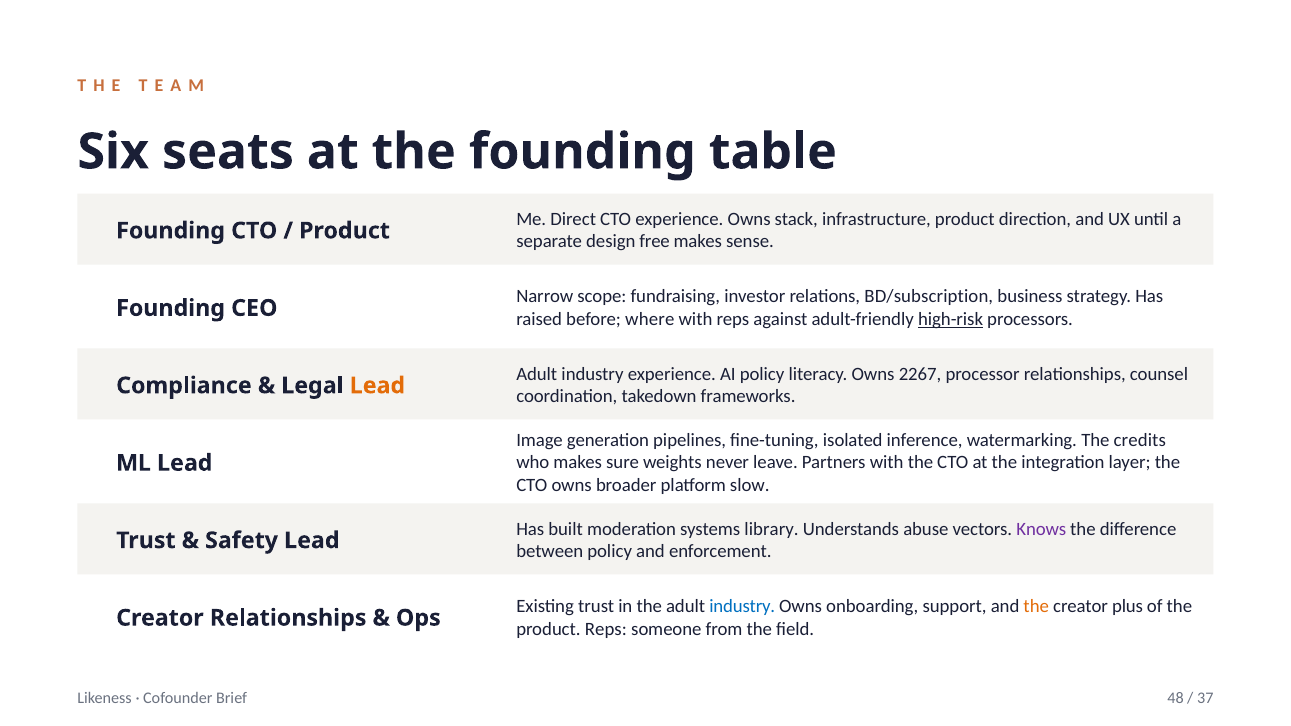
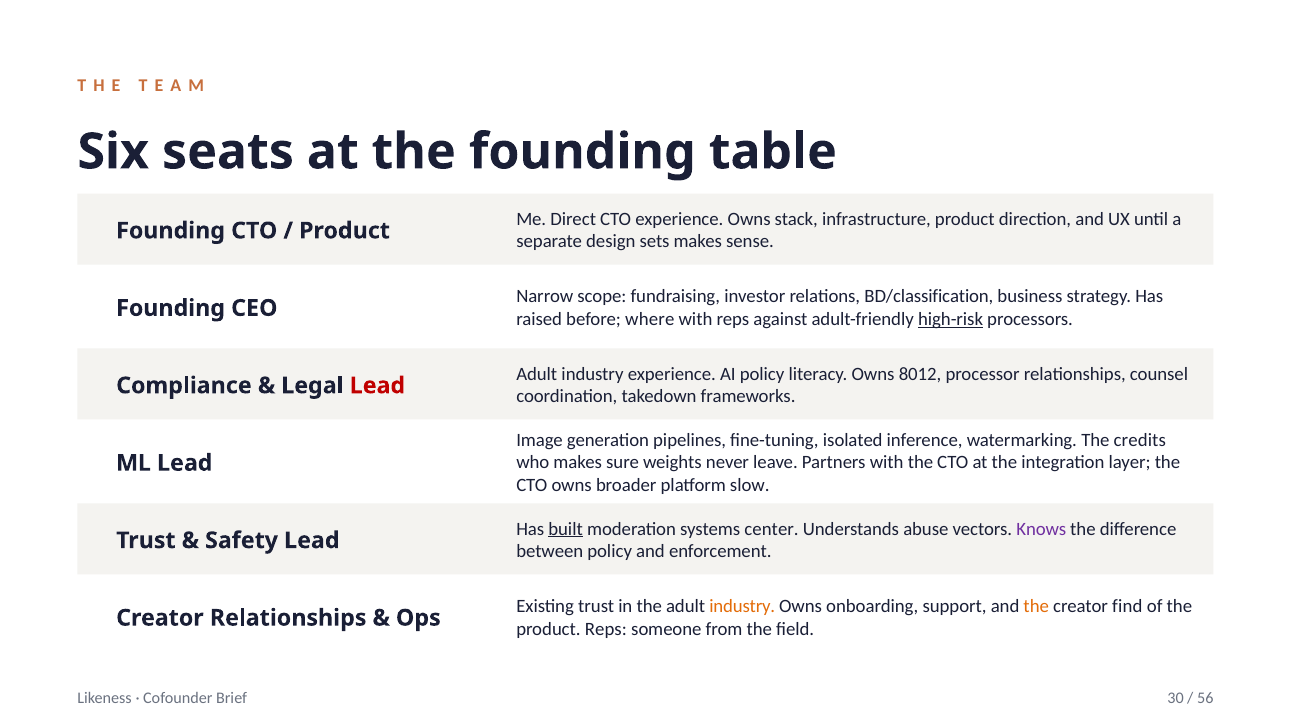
free: free -> sets (655, 242)
BD/subscription: BD/subscription -> BD/classification (929, 297)
2267: 2267 -> 8012 (920, 374)
Lead colour: orange -> red (377, 386)
built underline: none -> present (566, 529)
library: library -> center (772, 529)
industry colour: blue -> orange (742, 606)
plus: plus -> find (1127, 606)
48: 48 -> 30 (1176, 698)
37: 37 -> 56 (1205, 698)
